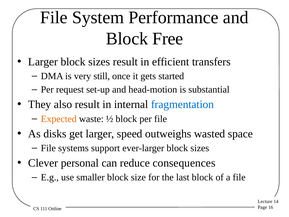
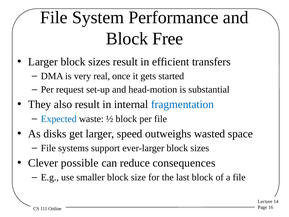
still: still -> real (102, 76)
Expected colour: orange -> blue (59, 119)
personal: personal -> possible (80, 163)
